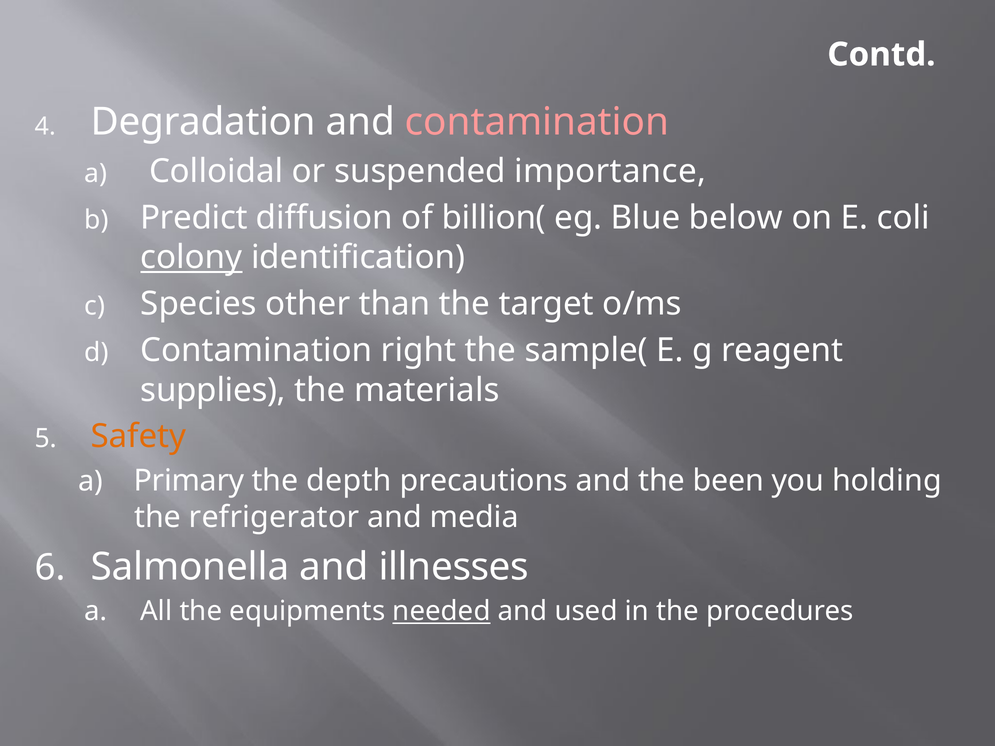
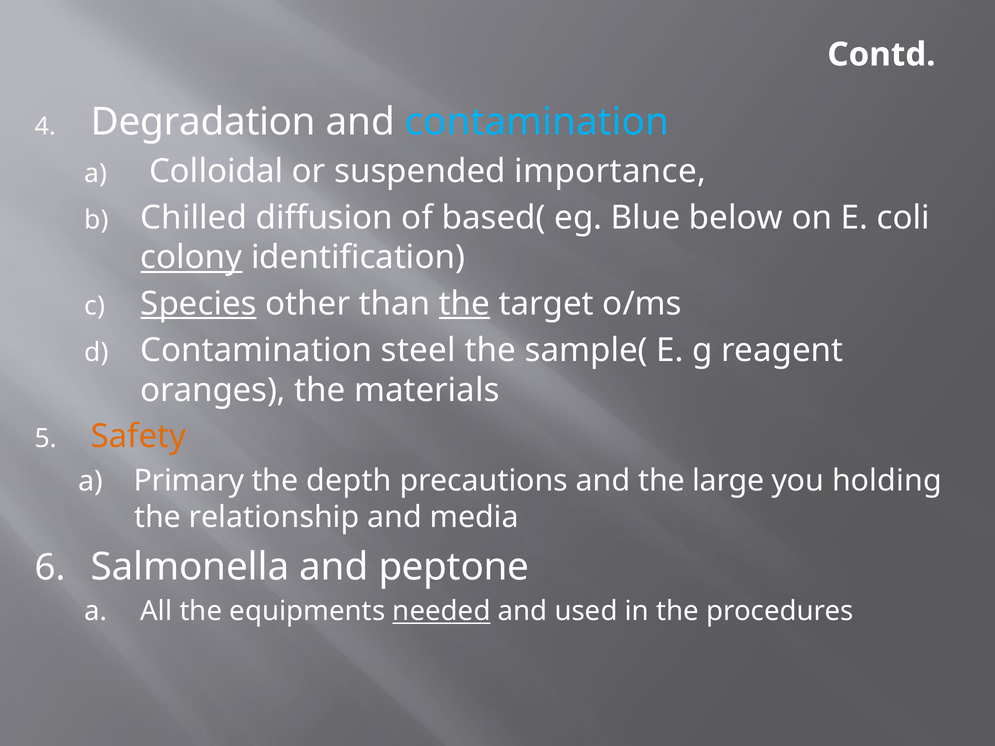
contamination colour: pink -> light blue (537, 122)
Predict: Predict -> Chilled (194, 218)
billion(: billion( -> based( (494, 218)
Species underline: none -> present (199, 304)
the underline: none -> present (465, 304)
right: right -> steel (418, 350)
supplies: supplies -> oranges (213, 390)
been: been -> large (728, 481)
refrigerator: refrigerator -> relationship (274, 517)
illnesses: illnesses -> peptone (454, 567)
